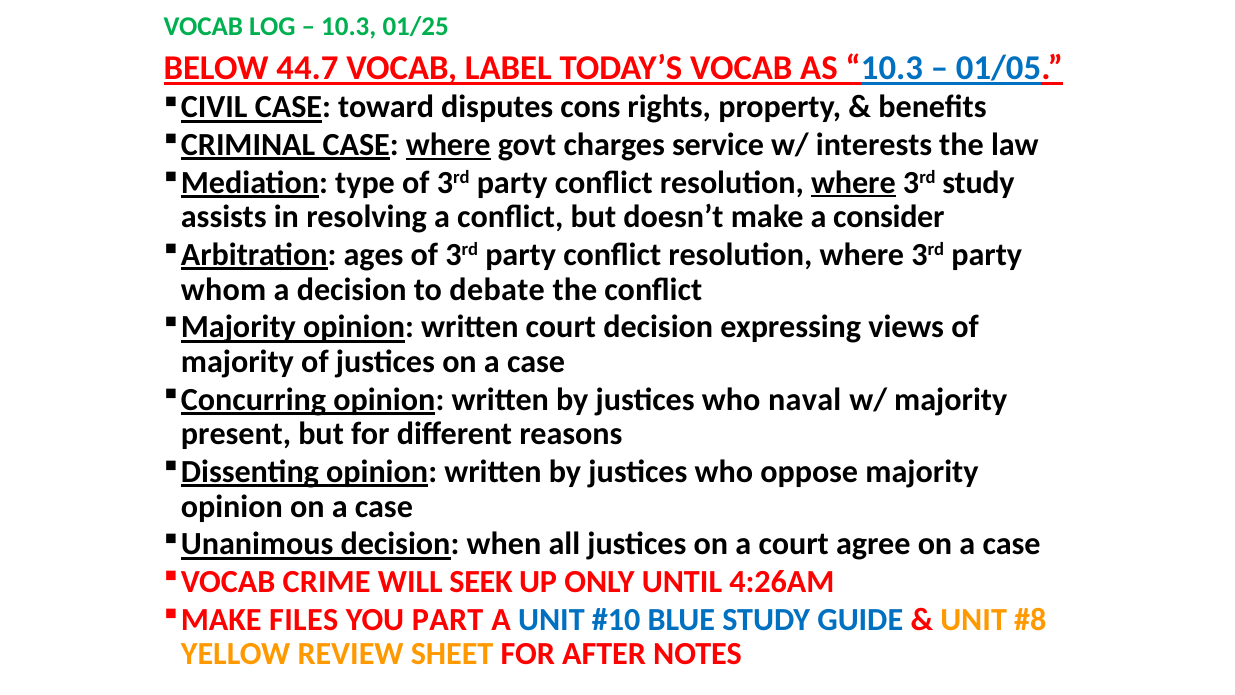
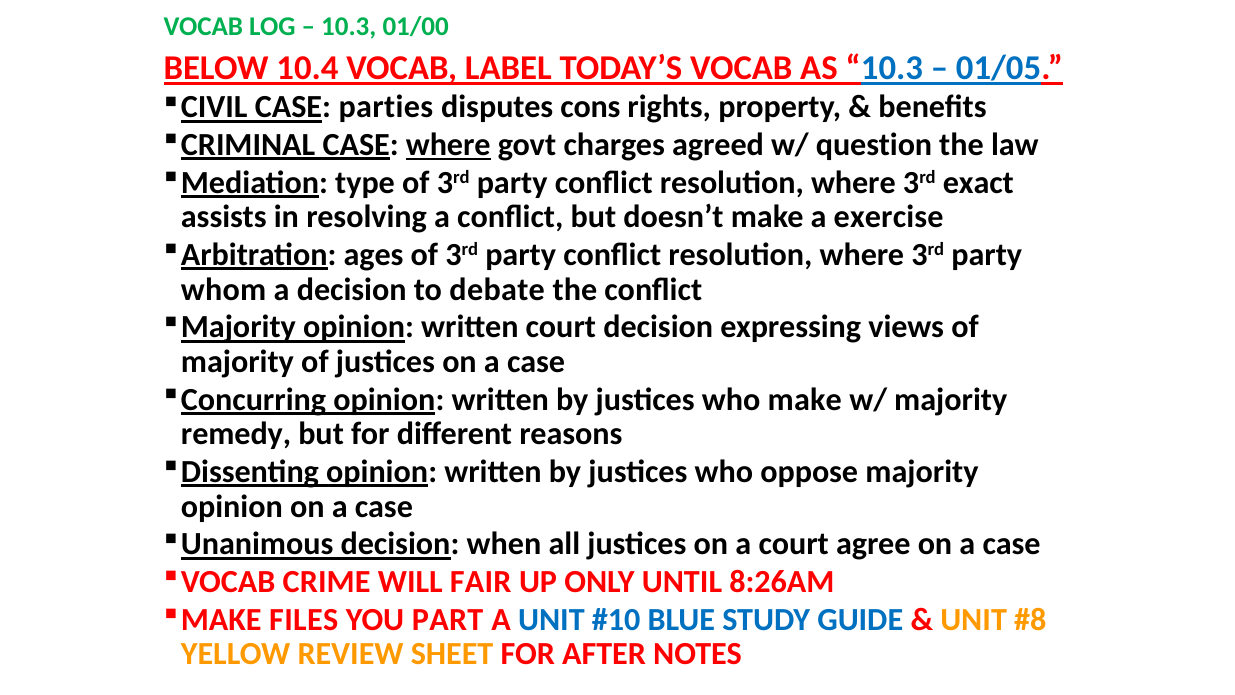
01/25: 01/25 -> 01/00 (416, 27)
44.7: 44.7 -> 10.4 (307, 68)
toward: toward -> parties (386, 107)
service: service -> agreed (718, 145)
interests: interests -> question (874, 145)
where underline: present -> none (853, 182)
3rd study: study -> exact (978, 182)
consider: consider -> exercise (889, 217)
who naval: naval -> make (805, 399)
present: present -> remedy (236, 434)
SEEK: SEEK -> FAIR (481, 582)
4:26AM: 4:26AM -> 8:26AM (782, 582)
